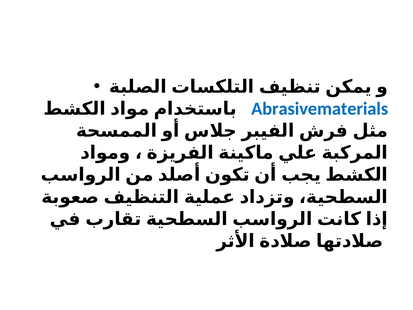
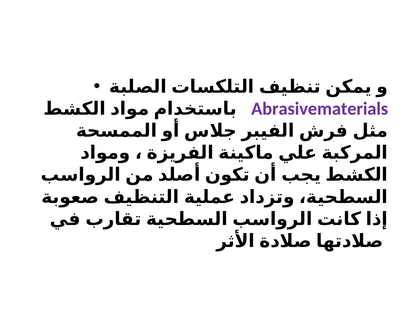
Abrasivematerials colour: blue -> purple (320, 109)
